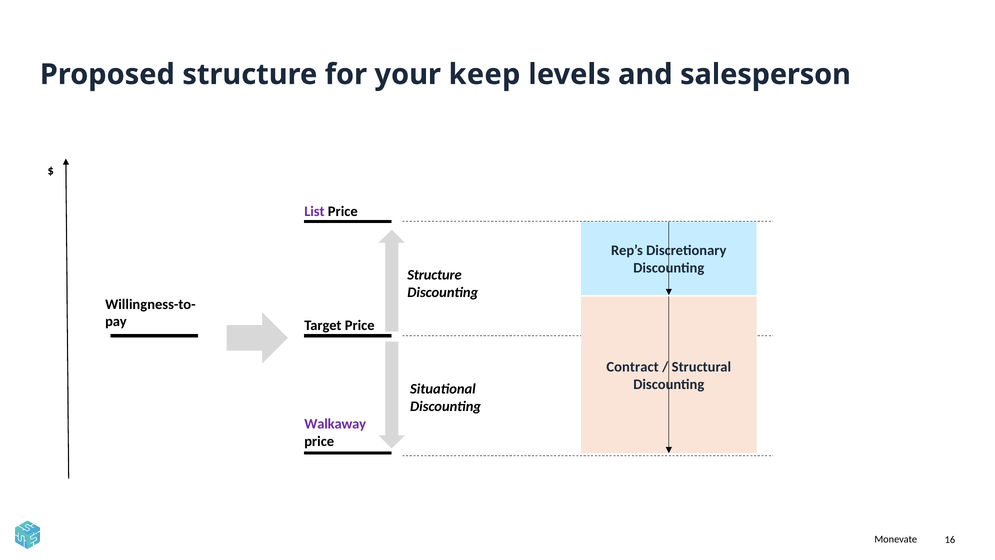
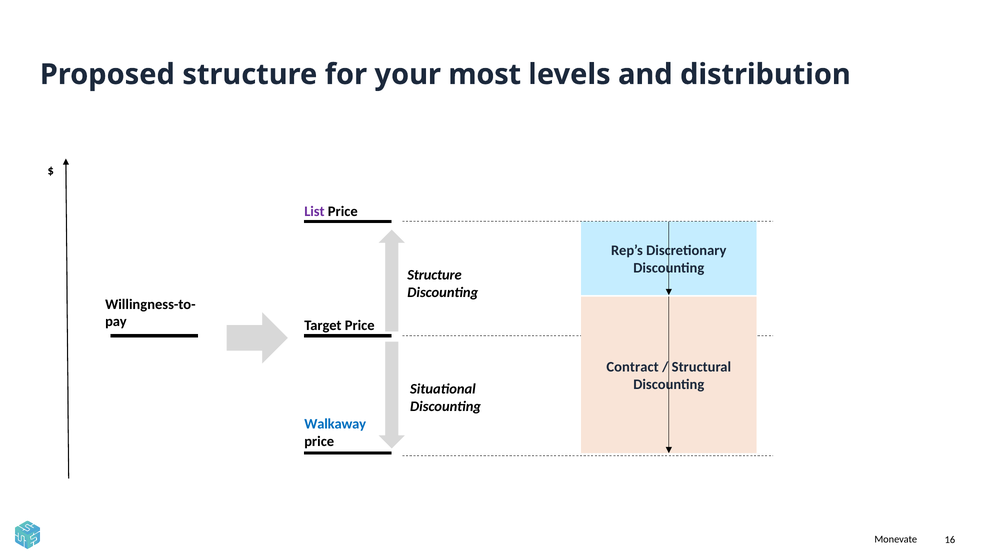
keep: keep -> most (485, 74)
salesperson: salesperson -> distribution (765, 74)
Walkaway colour: purple -> blue (335, 424)
